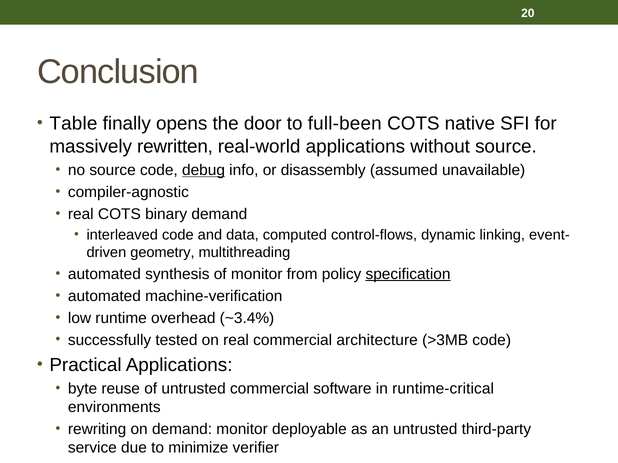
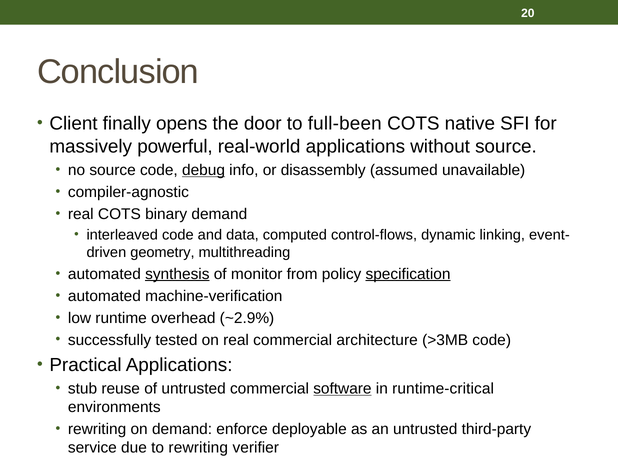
Table: Table -> Client (74, 124)
rewritten: rewritten -> powerful (175, 147)
synthesis underline: none -> present (177, 274)
~3.4%: ~3.4% -> ~2.9% (247, 318)
byte: byte -> stub (83, 389)
software underline: none -> present (342, 389)
demand monitor: monitor -> enforce (242, 430)
to minimize: minimize -> rewriting (198, 448)
